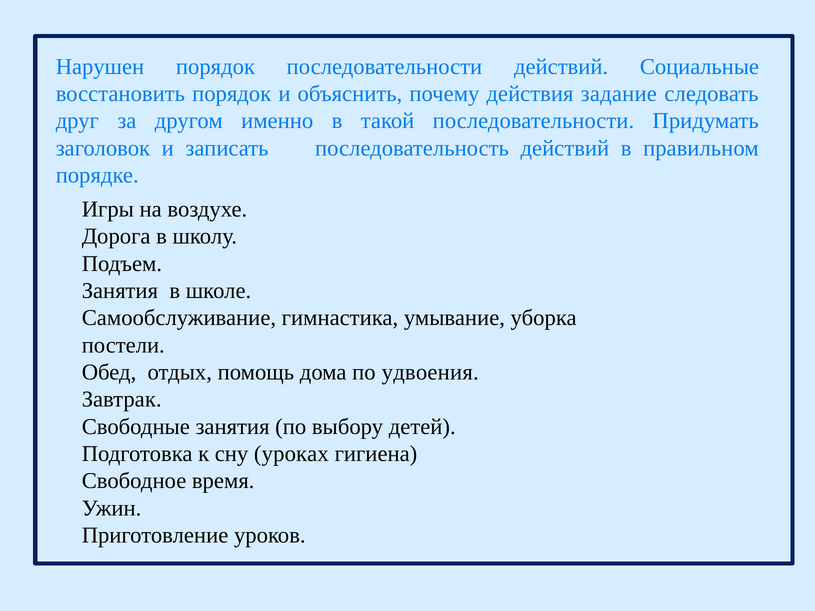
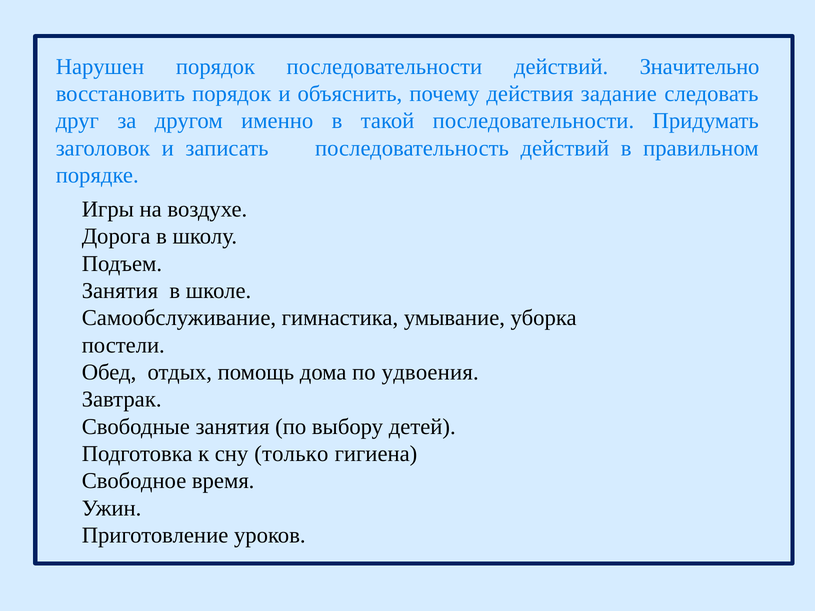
Социальные: Социальные -> Значительно (700, 67)
уроках: уроках -> только (291, 454)
